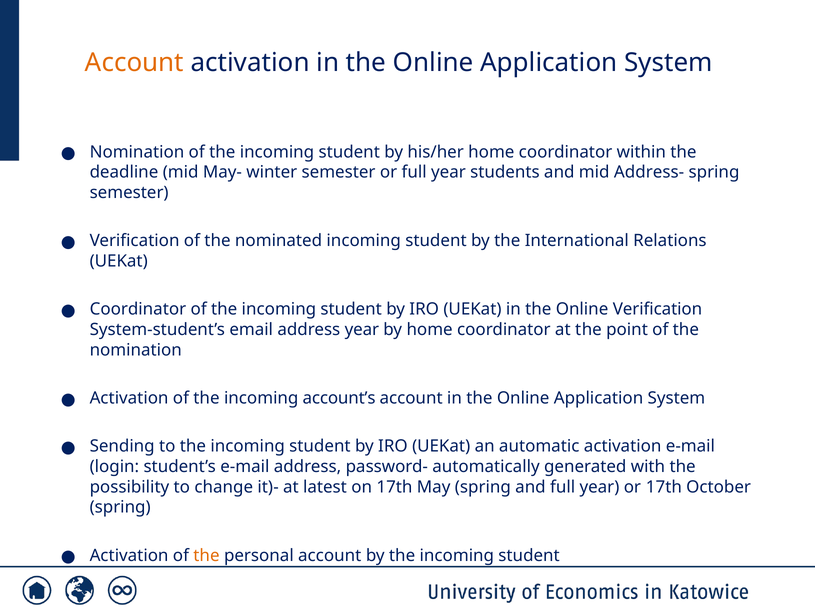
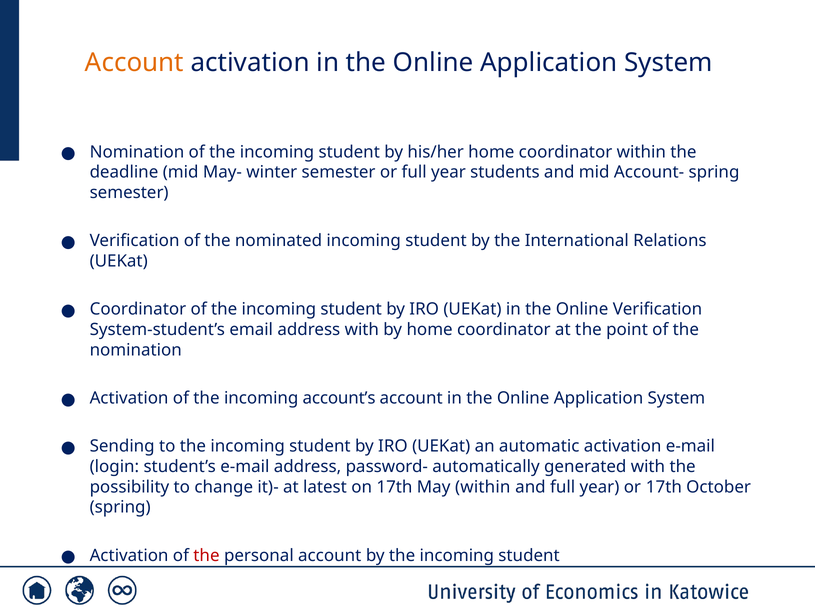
Address-: Address- -> Account- (649, 172)
address year: year -> with (362, 329)
May spring: spring -> within (483, 486)
the colour: orange -> red (206, 555)
